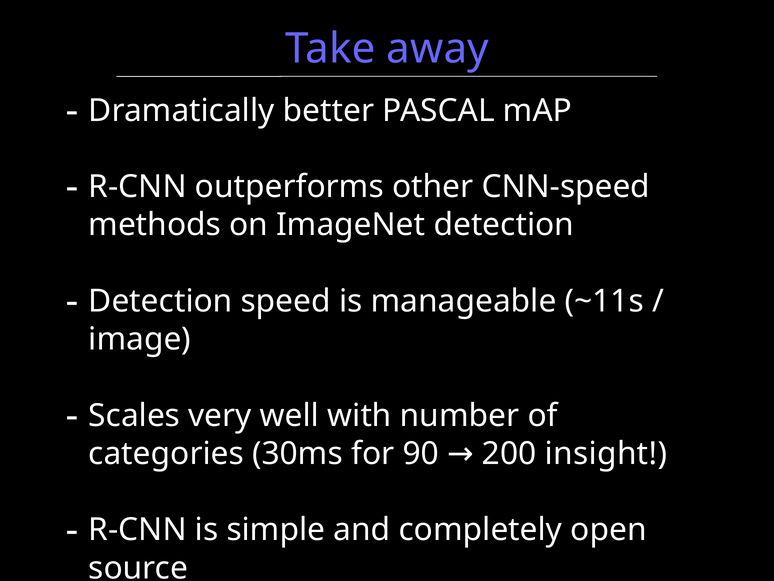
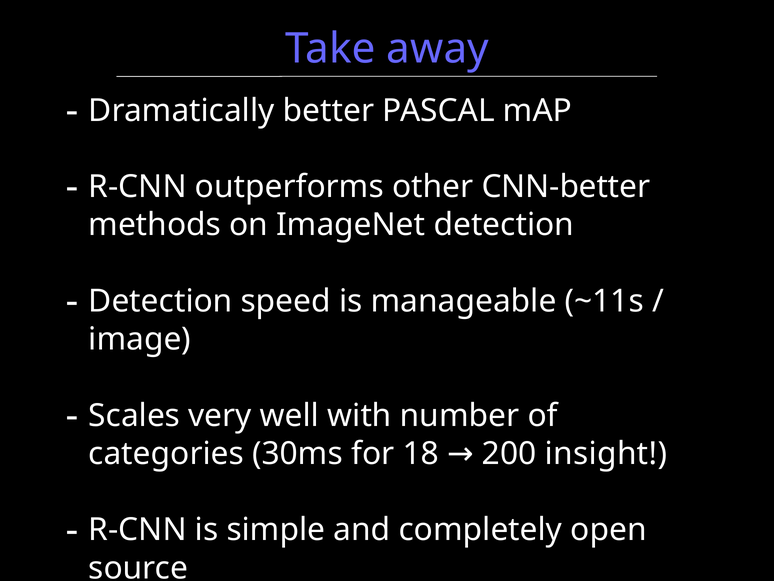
CNN-speed: CNN-speed -> CNN-better (566, 187)
90: 90 -> 18 (421, 453)
